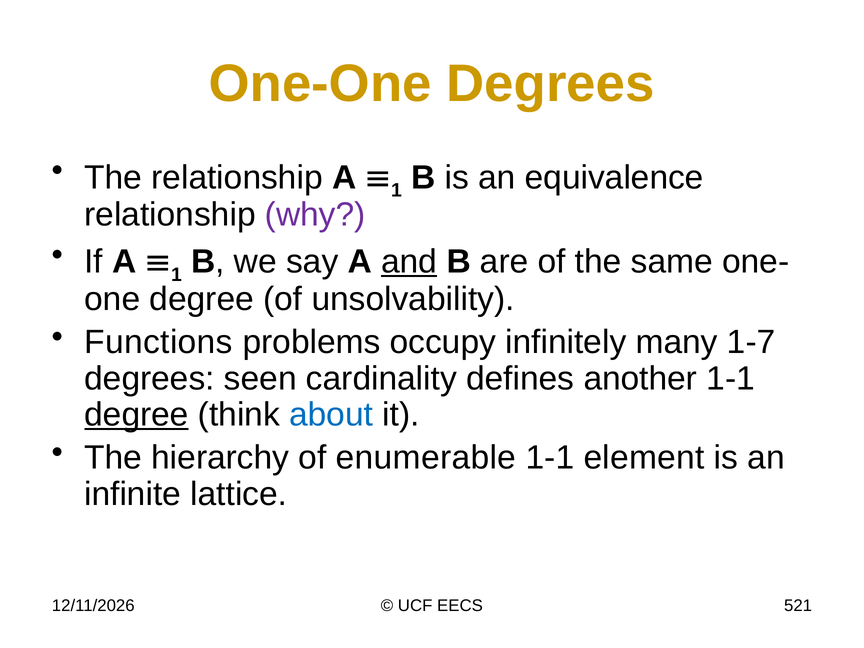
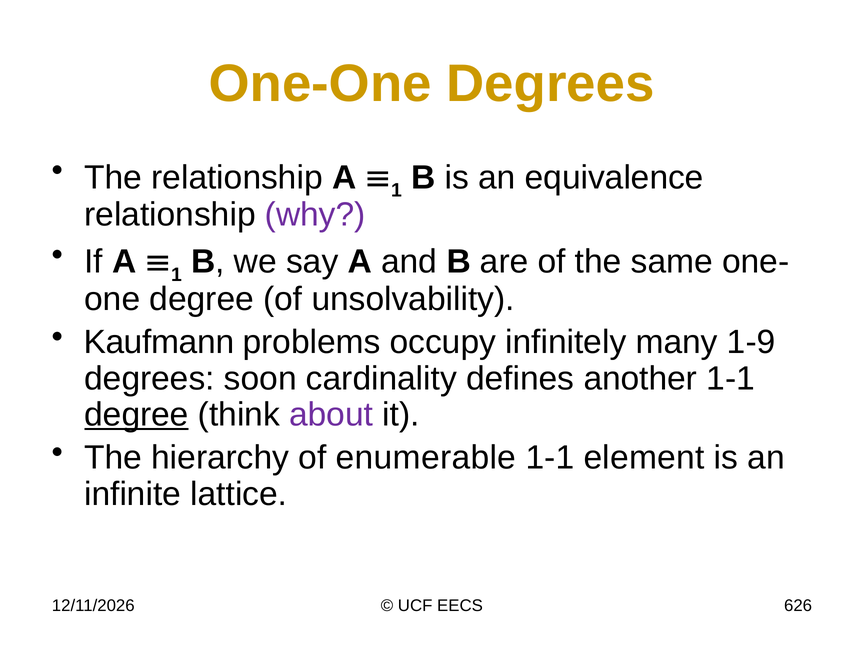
and underline: present -> none (409, 262)
Functions: Functions -> Kaufmann (159, 342)
1-7: 1-7 -> 1-9 (751, 342)
seen: seen -> soon (260, 378)
about colour: blue -> purple (331, 415)
521: 521 -> 626 (798, 606)
